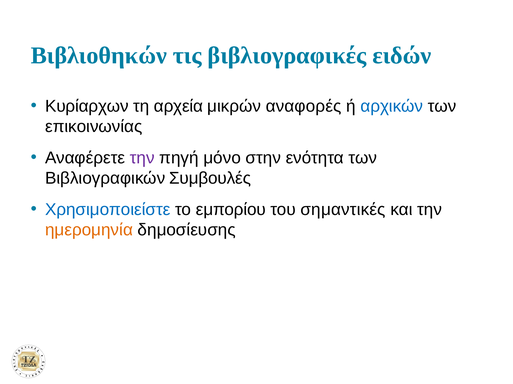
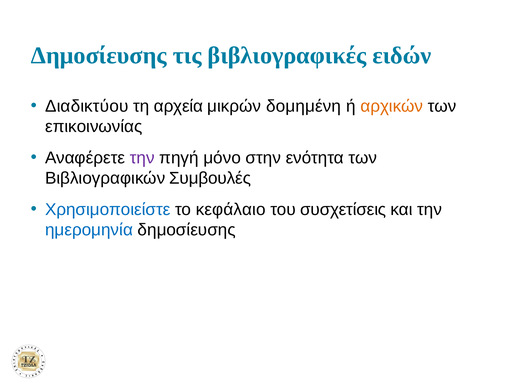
Βιβλιοθηκών: Βιβλιοθηκών -> Δημοσίευσης (99, 56)
Κυρίαρχων: Κυρίαρχων -> Διαδικτύου (87, 106)
αναφορές: αναφορές -> δομημένη (304, 106)
αρχικών colour: blue -> orange (392, 106)
εμπορίου: εμπορίου -> κεφάλαιο (231, 210)
σημαντικές: σημαντικές -> συσχετίσεις (343, 210)
ημερομηνία colour: orange -> blue (89, 230)
